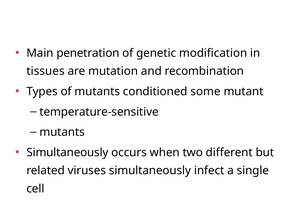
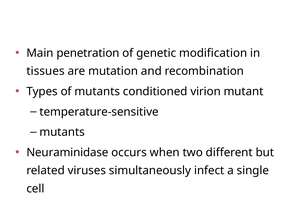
some: some -> virion (206, 91)
Simultaneously: Simultaneously -> Neuraminidase (67, 152)
